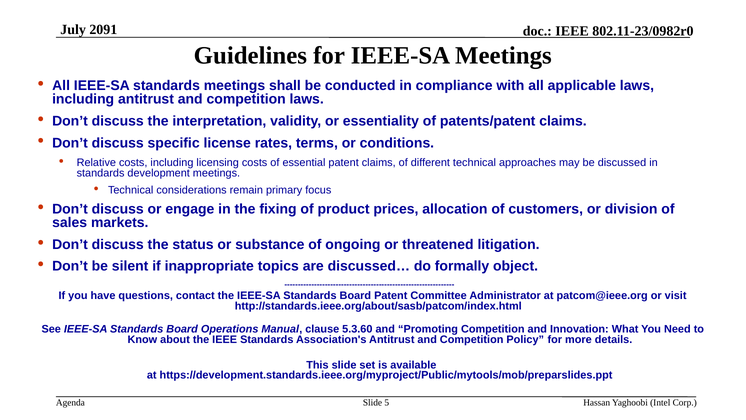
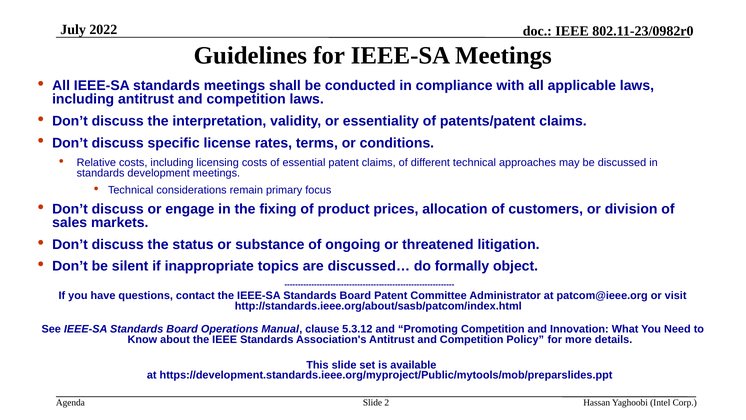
2091: 2091 -> 2022 (103, 30)
5.3.60: 5.3.60 -> 5.3.12 (357, 329)
5: 5 -> 2 (387, 402)
